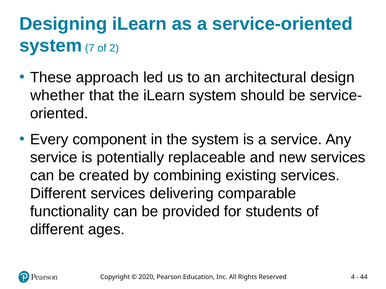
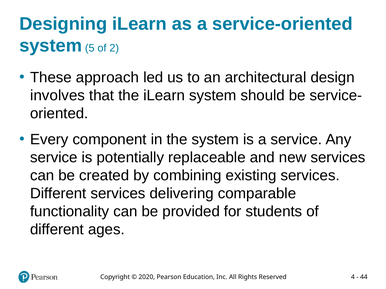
7: 7 -> 5 (90, 48)
whether: whether -> involves (58, 96)
